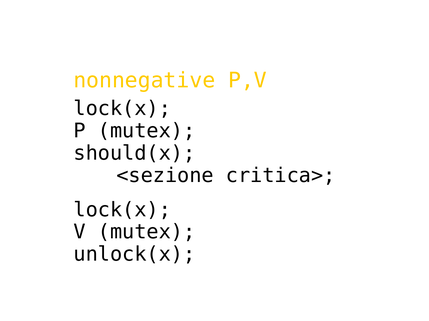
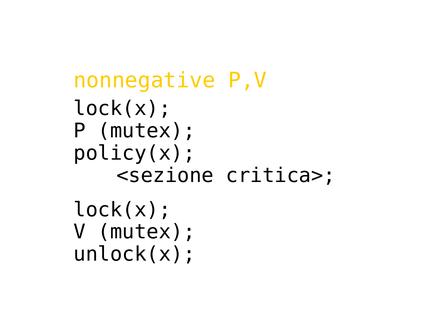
should(x: should(x -> policy(x (134, 153)
